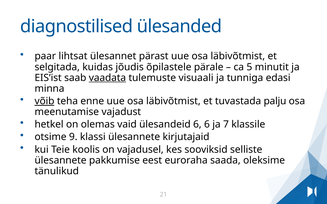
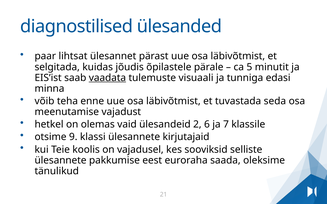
võib underline: present -> none (44, 101)
palju: palju -> seda (275, 101)
ülesandeid 6: 6 -> 2 (197, 125)
